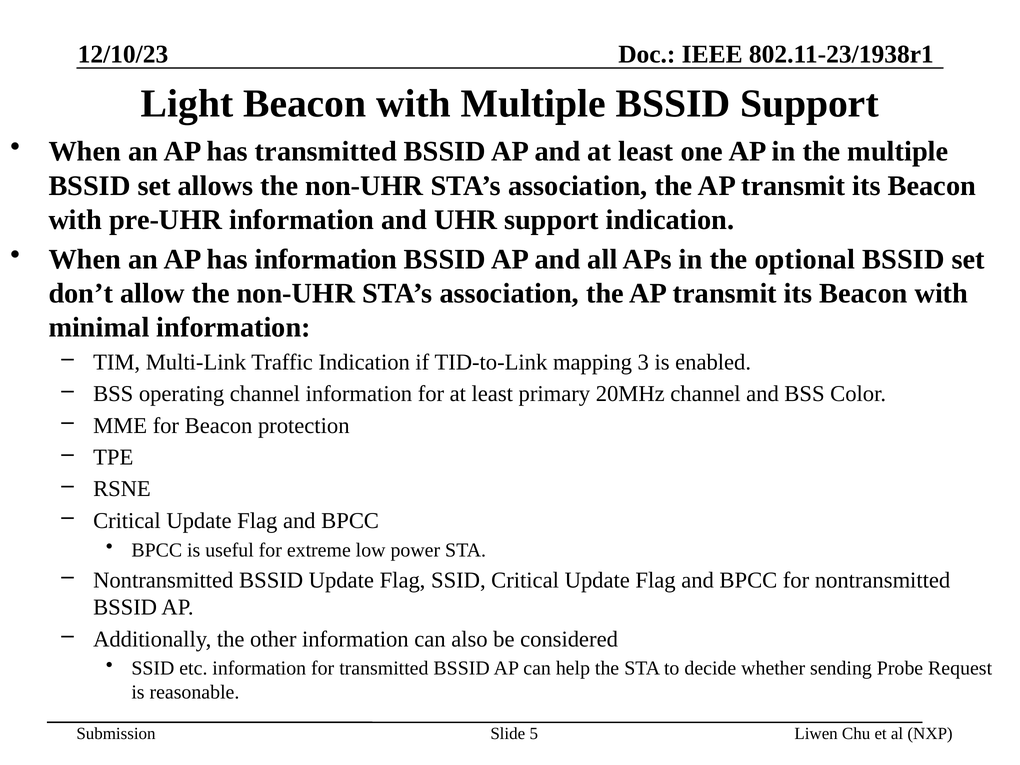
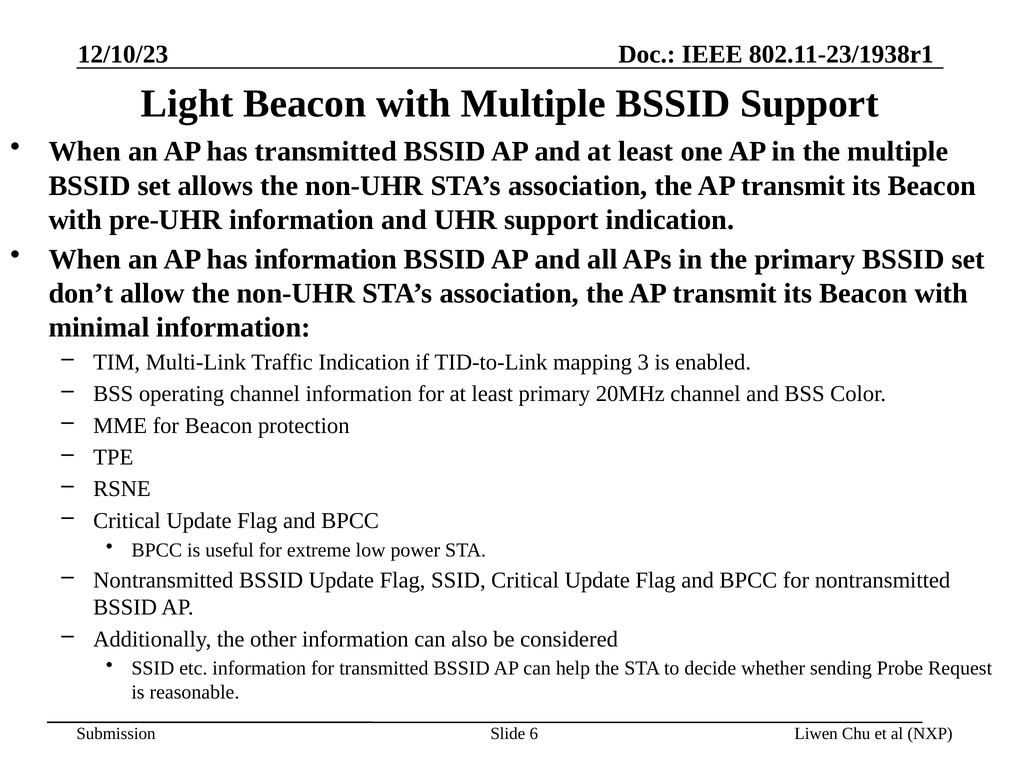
the optional: optional -> primary (805, 259)
5: 5 -> 6 (534, 734)
